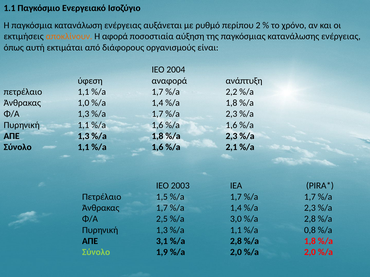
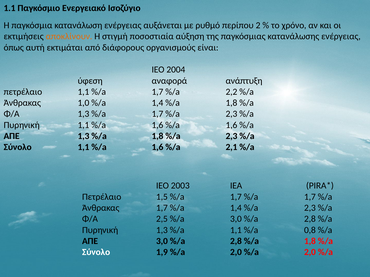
αφορά: αφορά -> στιγμή (115, 36)
ΑΠΕ 3,1: 3,1 -> 3,0 (162, 241)
Σύνολο colour: light green -> white (96, 253)
